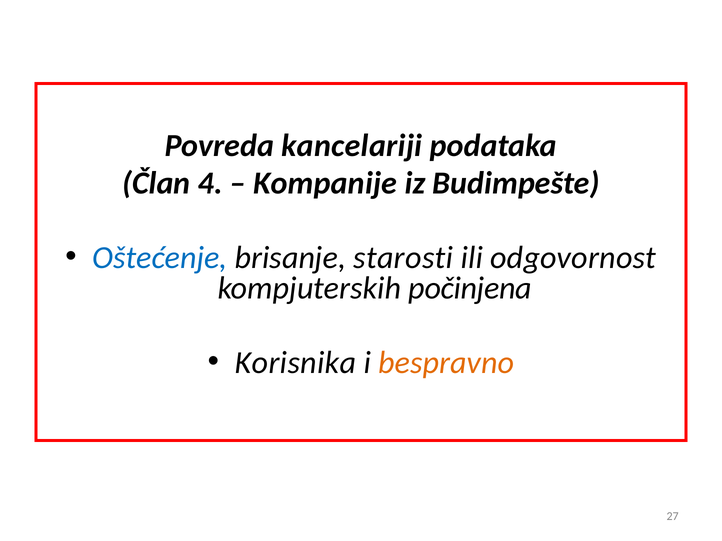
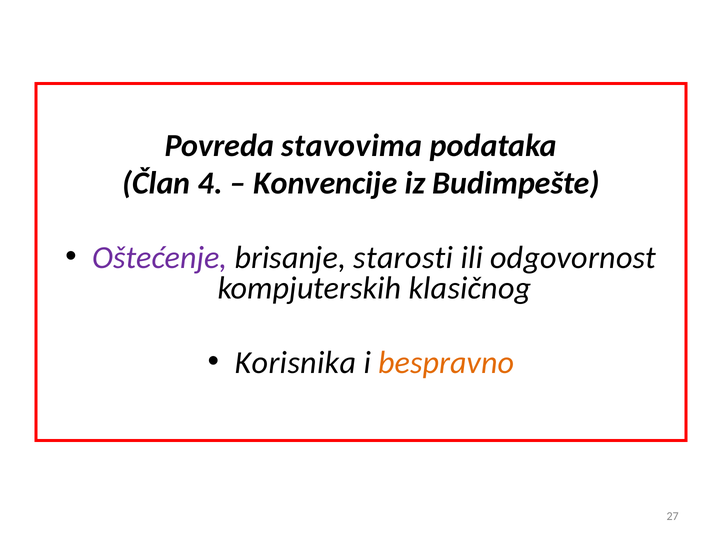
kancelariji: kancelariji -> stavovima (352, 146)
Kompanije: Kompanije -> Konvencije (325, 183)
Oštećenje colour: blue -> purple (160, 258)
počinjena: počinjena -> klasičnog (470, 288)
